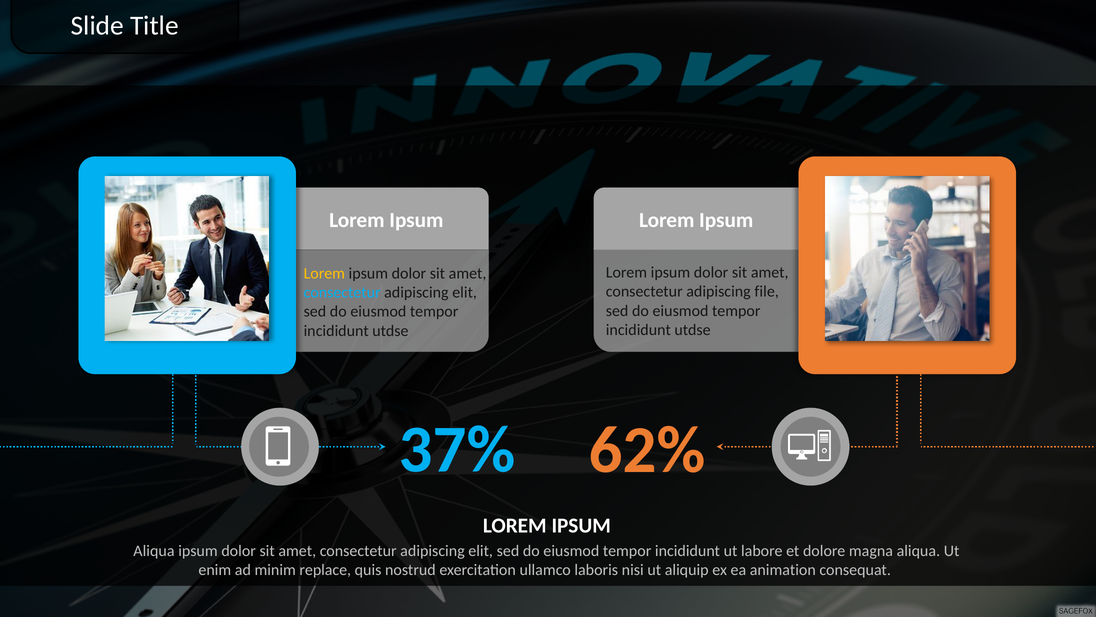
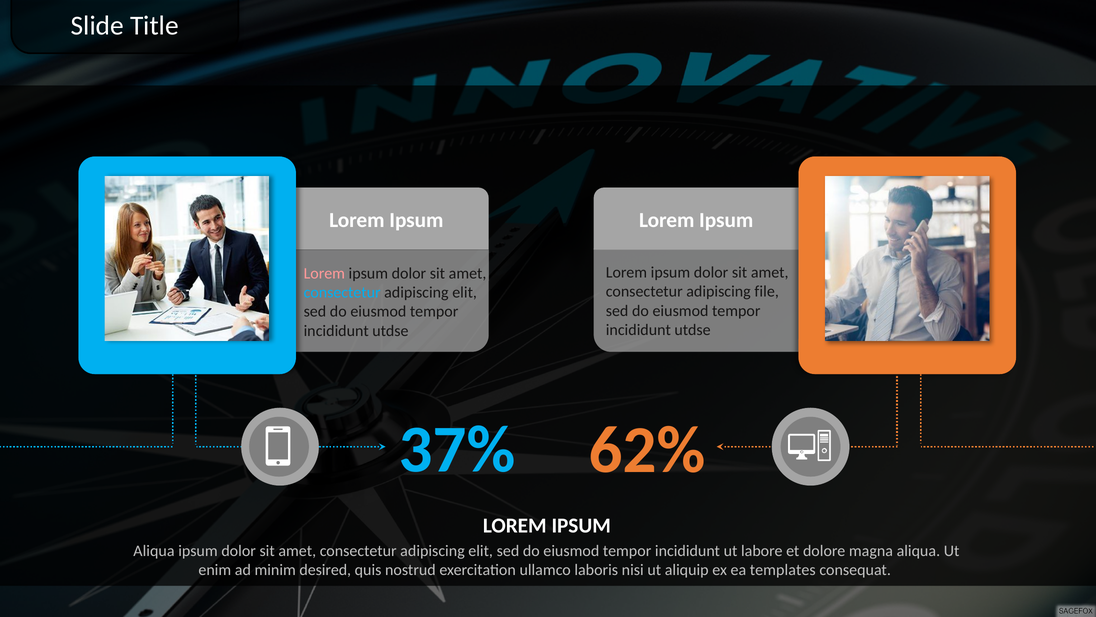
Lorem colour: yellow -> pink (324, 273)
replace: replace -> desired (325, 570)
animation: animation -> templates (783, 570)
